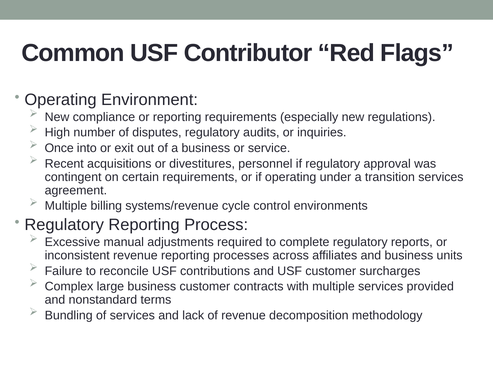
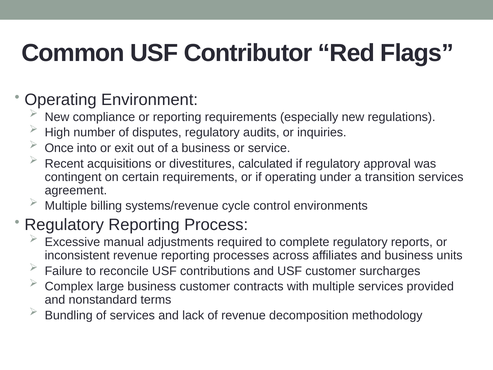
personnel: personnel -> calculated (265, 164)
